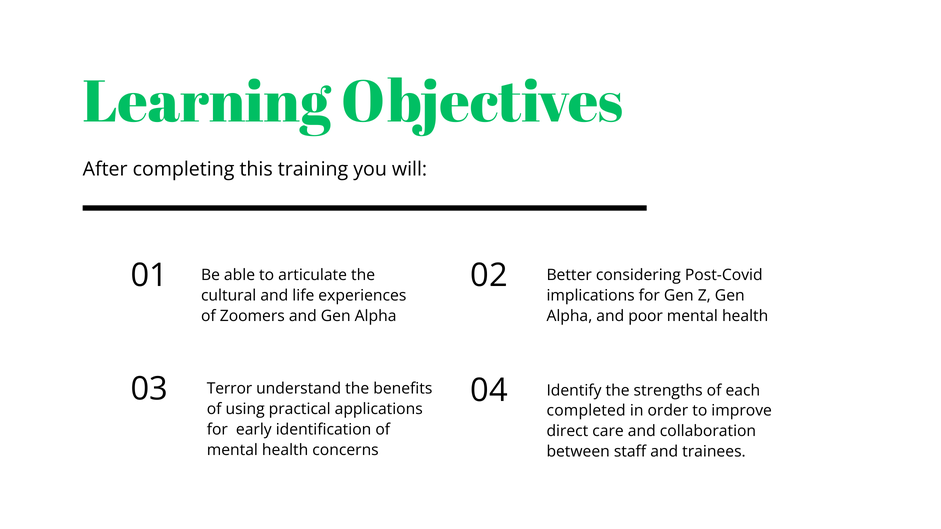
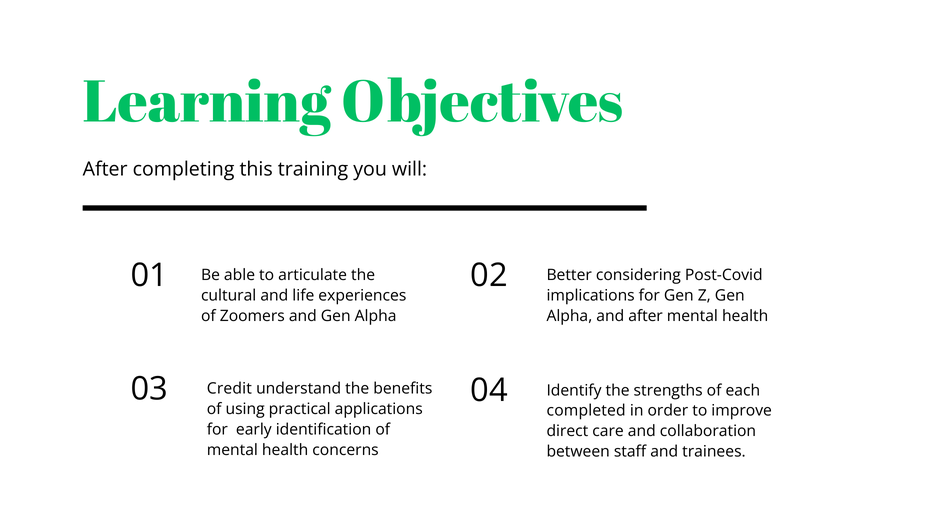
and poor: poor -> after (646, 316)
Terror: Terror -> Credit (229, 389)
